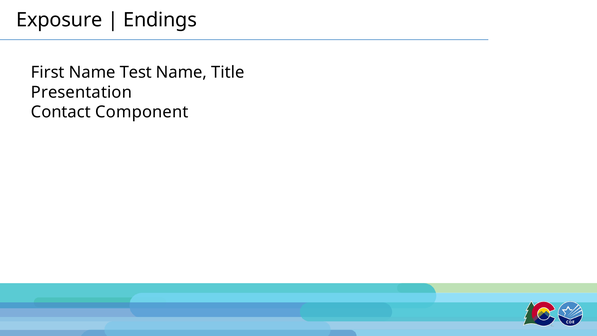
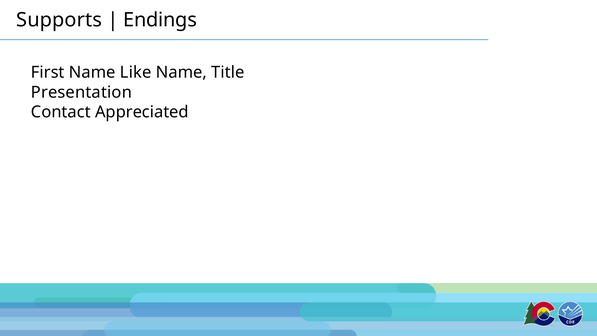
Exposure: Exposure -> Supports (59, 20)
Test: Test -> Like (136, 72)
Component: Component -> Appreciated (142, 112)
